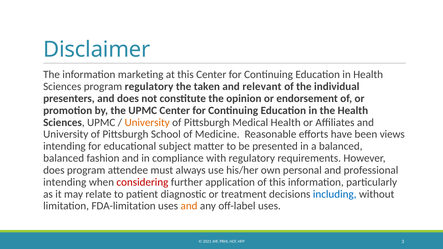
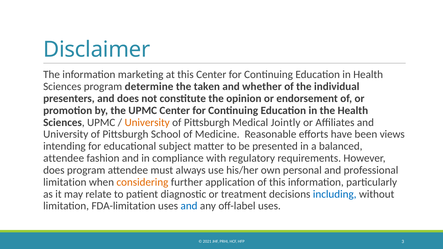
program regulatory: regulatory -> determine (149, 87)
relevant: relevant -> whether (262, 87)
Medical Health: Health -> Jointly (286, 122)
balanced: balanced -> attendee (64, 158)
intending: intending -> limitation (65, 182)
considering colour: red -> orange (142, 182)
and colour: orange -> blue (189, 206)
